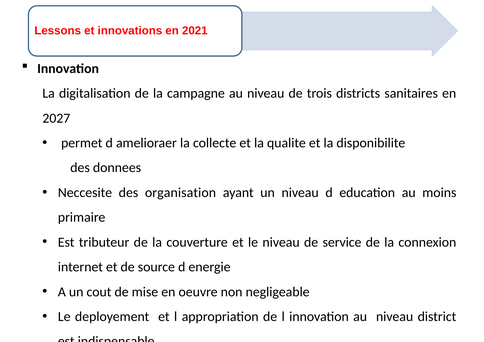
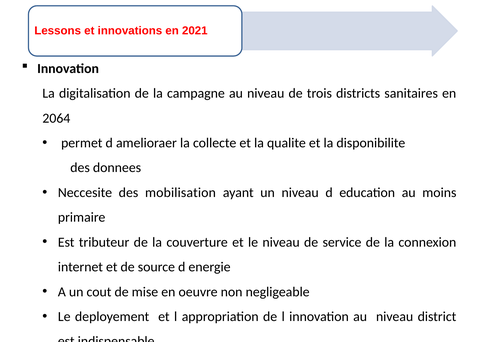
2027: 2027 -> 2064 (56, 118)
organisation: organisation -> mobilisation (180, 193)
